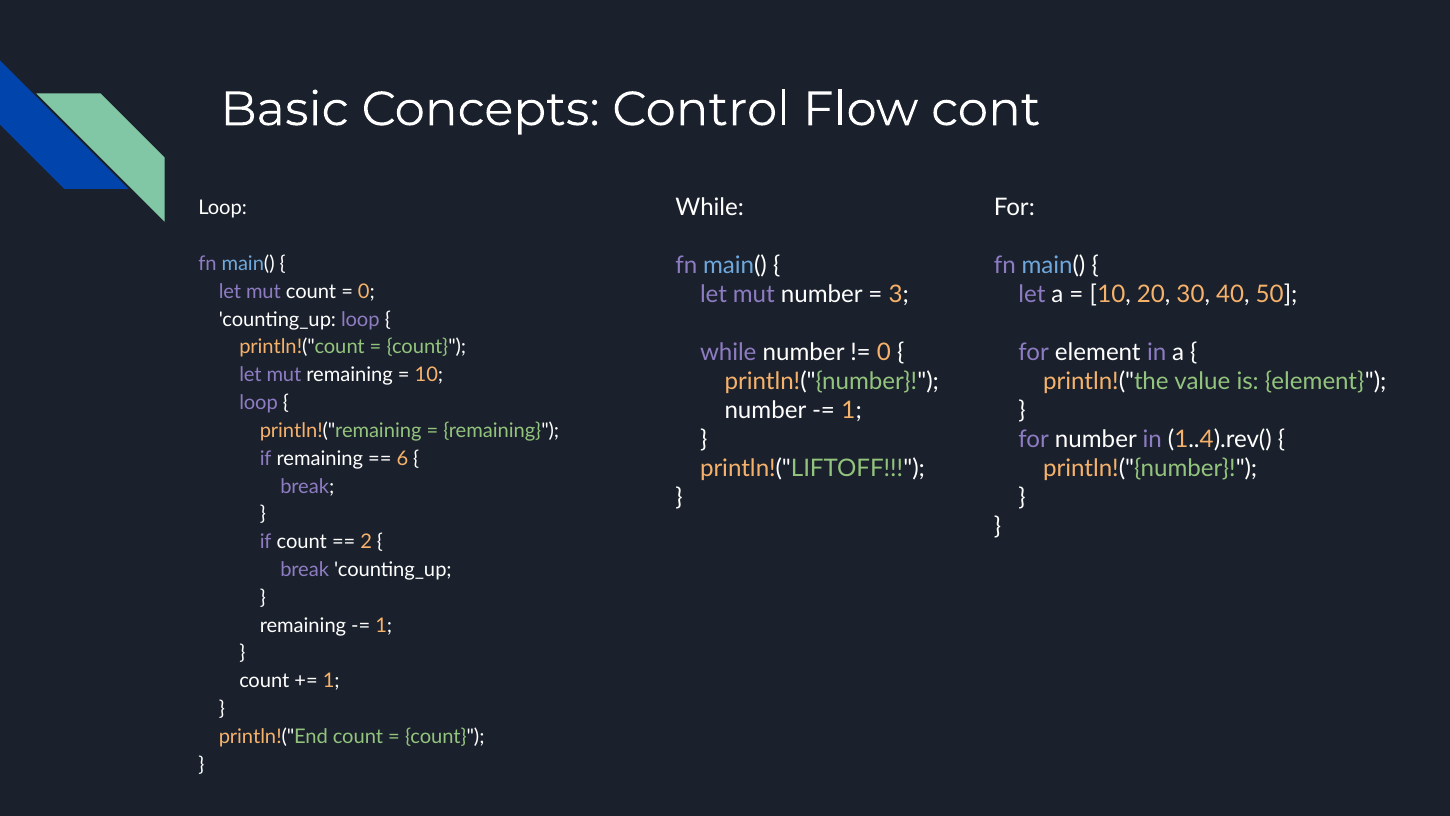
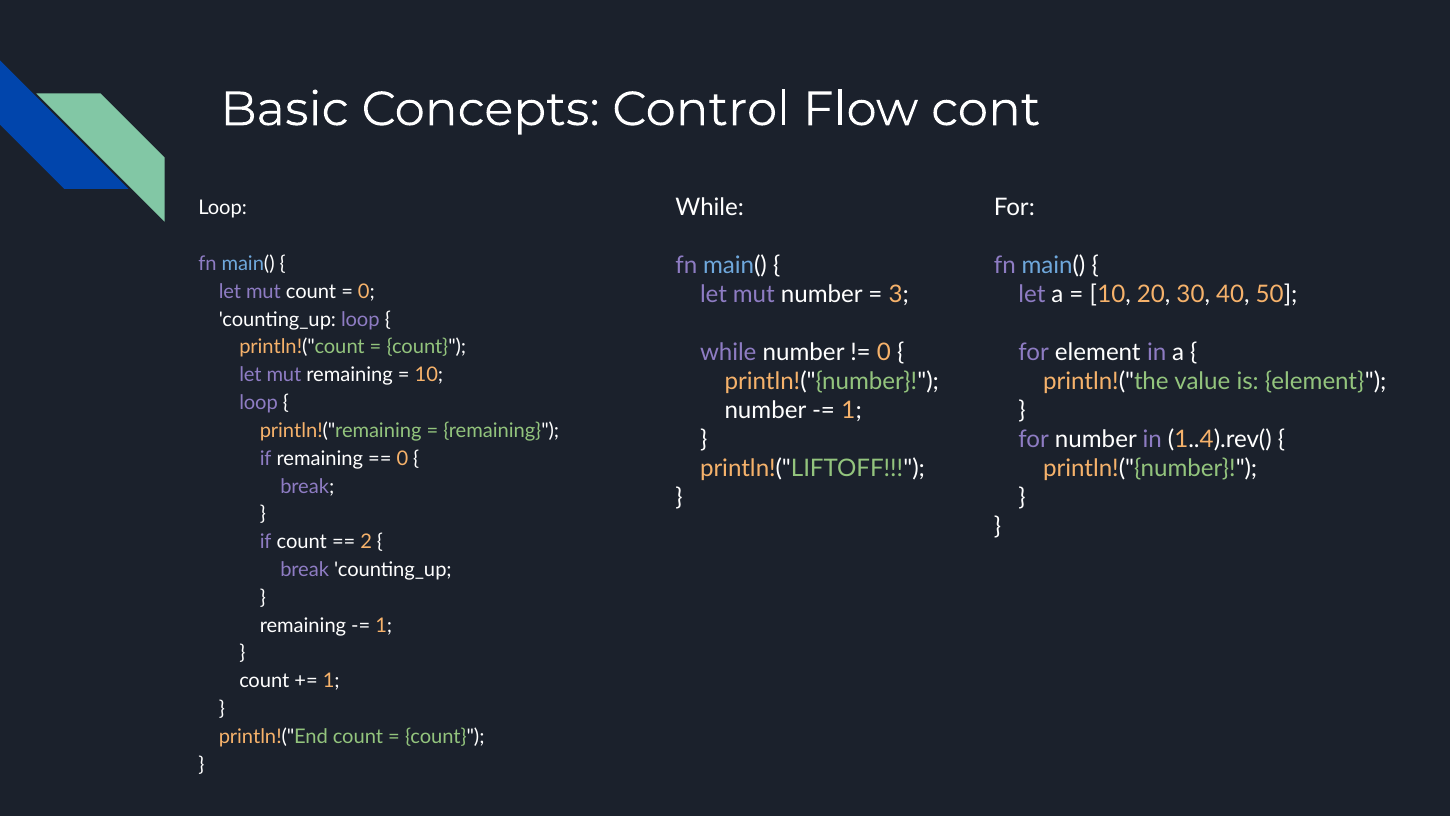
6: 6 -> 0 (402, 458)
